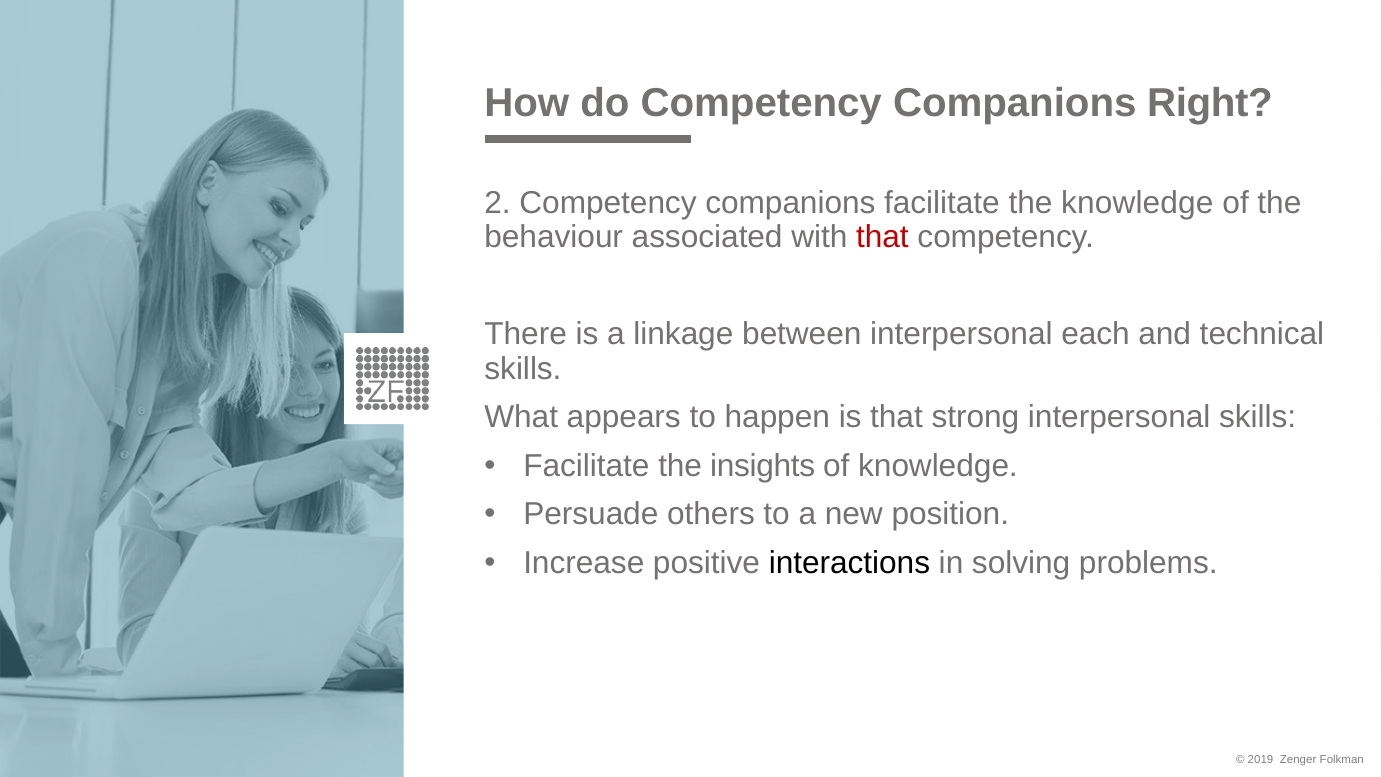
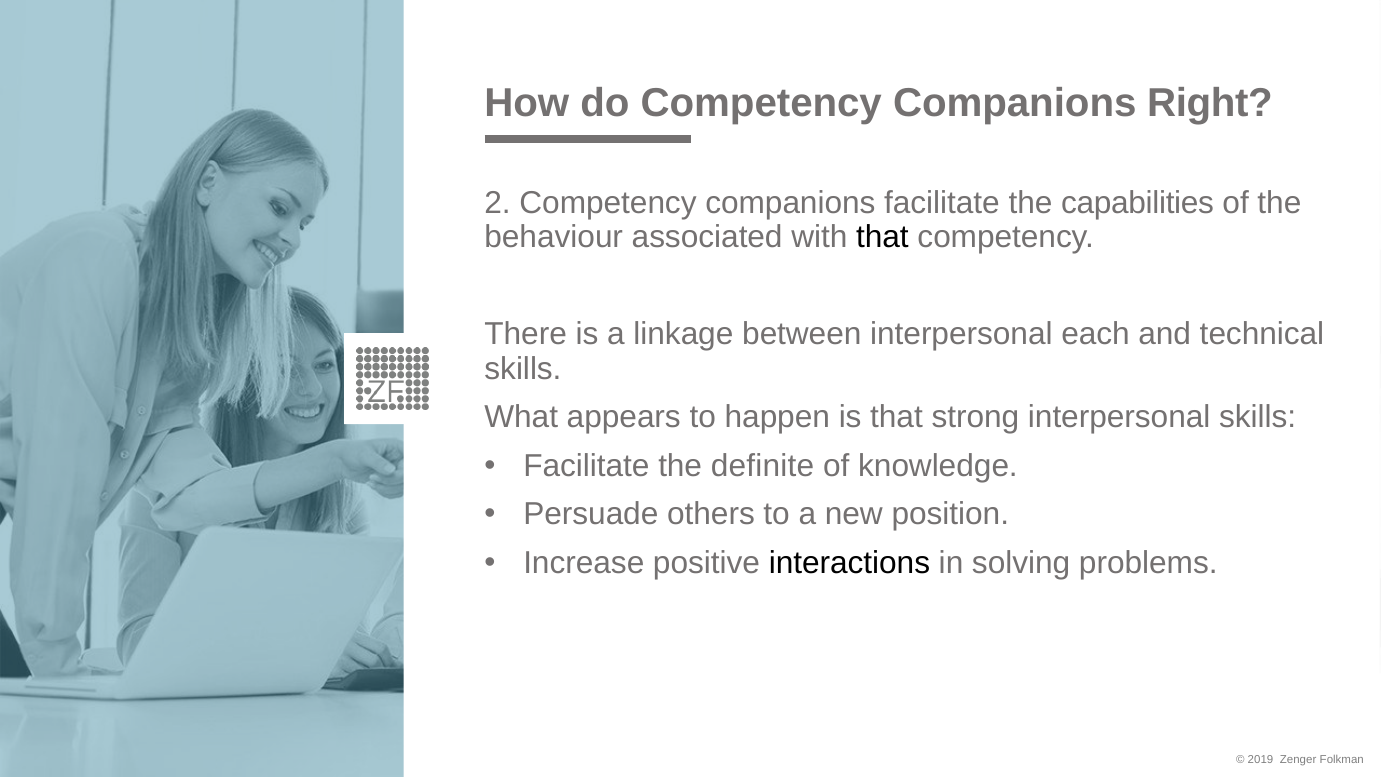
the knowledge: knowledge -> capabilities (1138, 203)
that colour: red -> black (882, 237)
insights: insights -> definite (762, 466)
